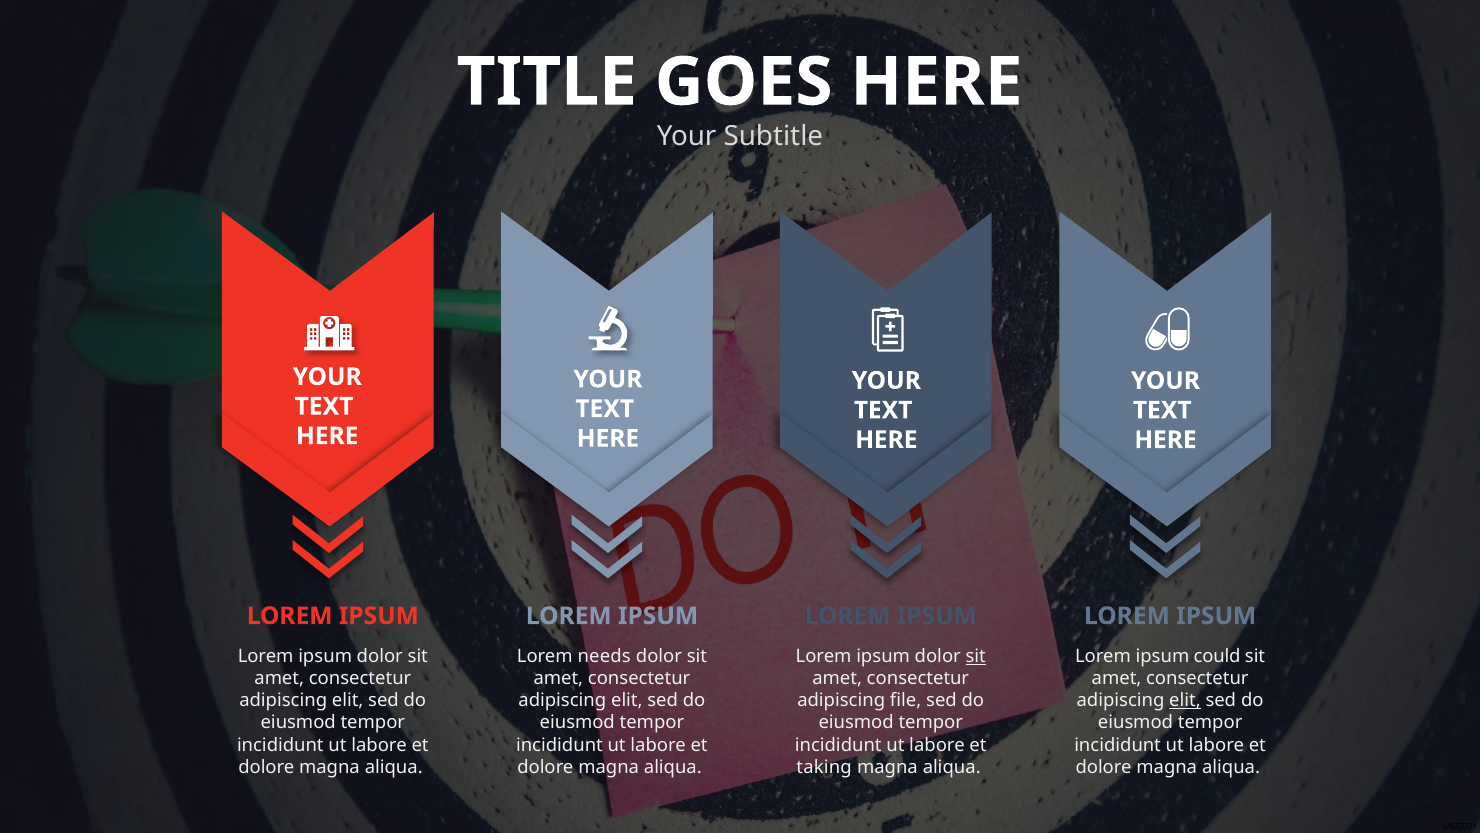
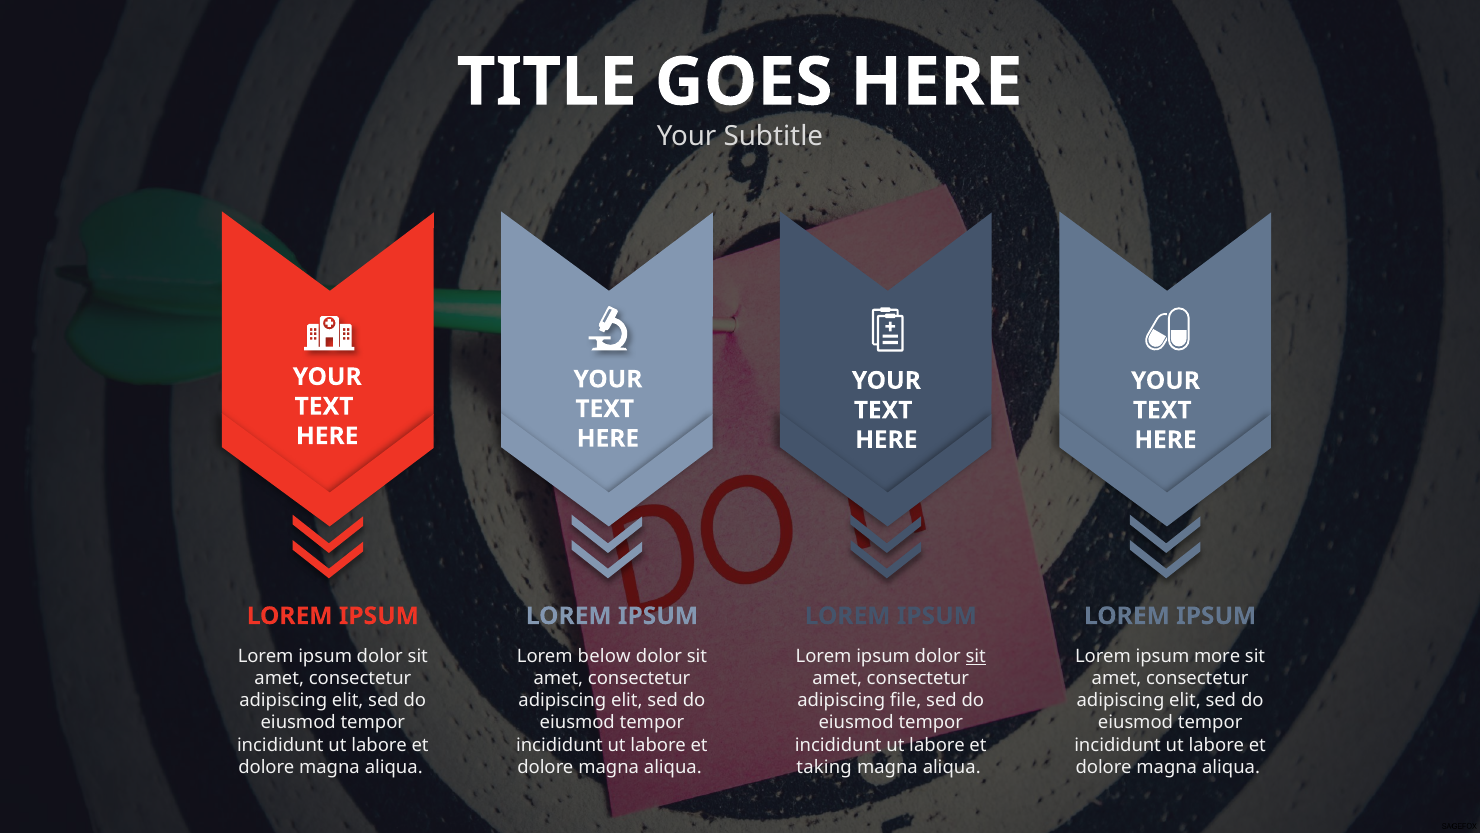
needs: needs -> below (604, 656)
could: could -> more (1217, 656)
elit underline: present -> none (1185, 700)
